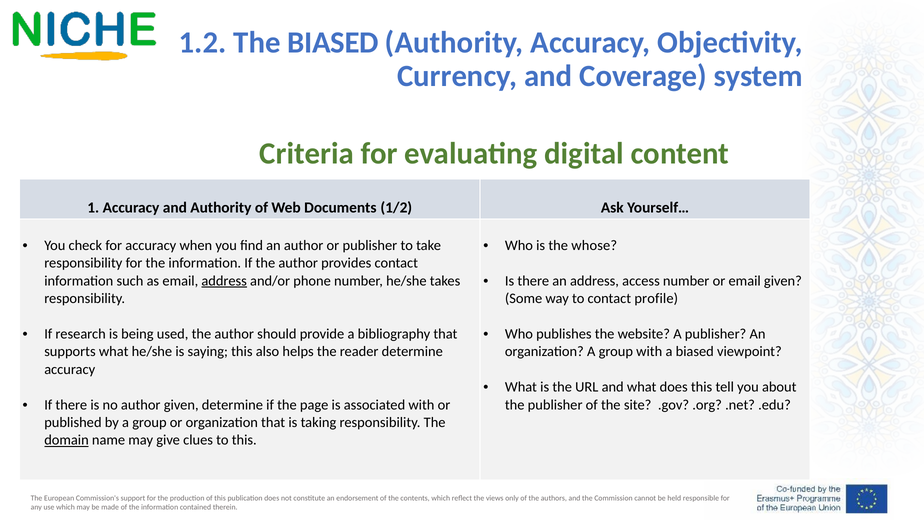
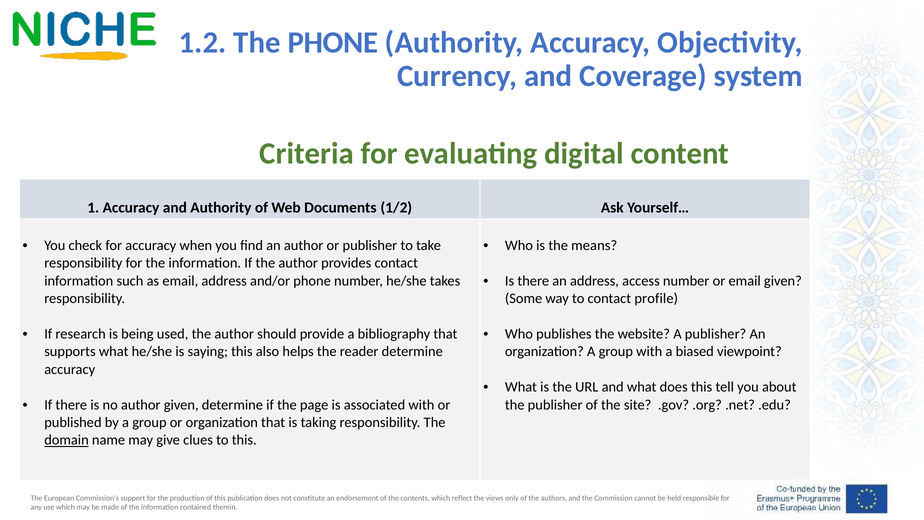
The BIASED: BIASED -> PHONE (333, 43)
whose: whose -> means (594, 245)
address underline: present -> none (224, 281)
